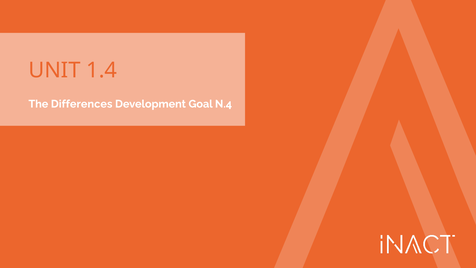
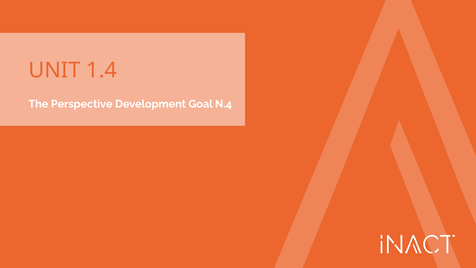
Differences: Differences -> Perspective (82, 104)
